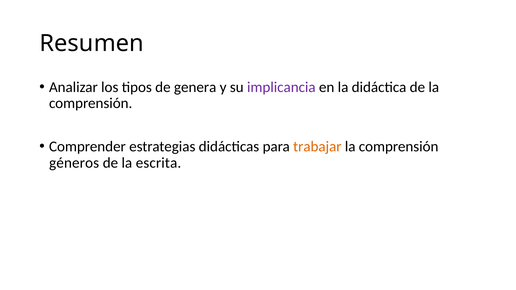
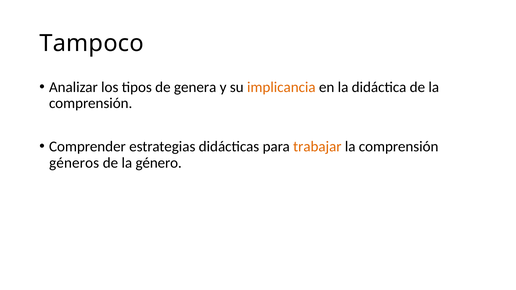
Resumen: Resumen -> Tampoco (92, 43)
implicancia colour: purple -> orange (281, 87)
escrita: escrita -> género (159, 163)
